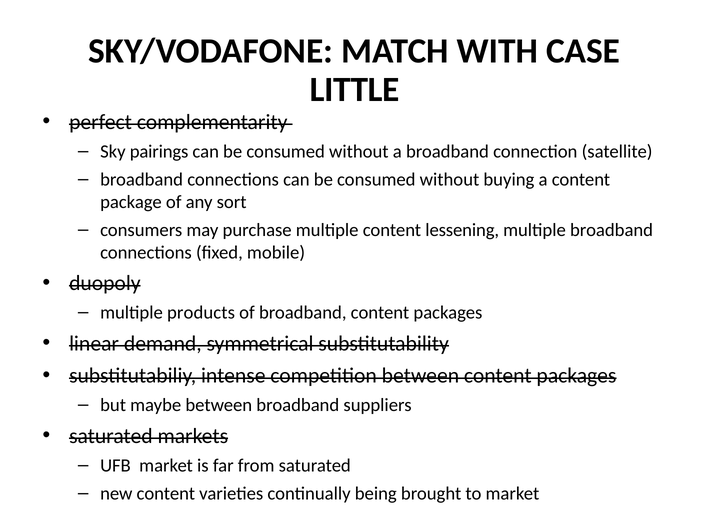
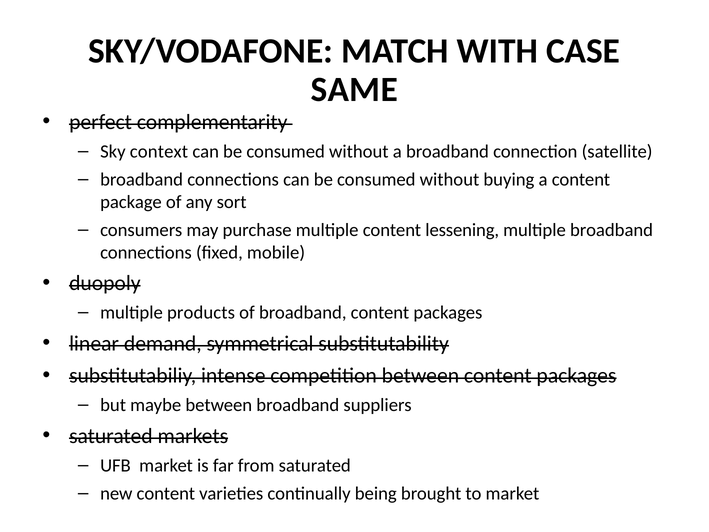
LITTLE: LITTLE -> SAME (354, 89)
pairings: pairings -> context (159, 151)
